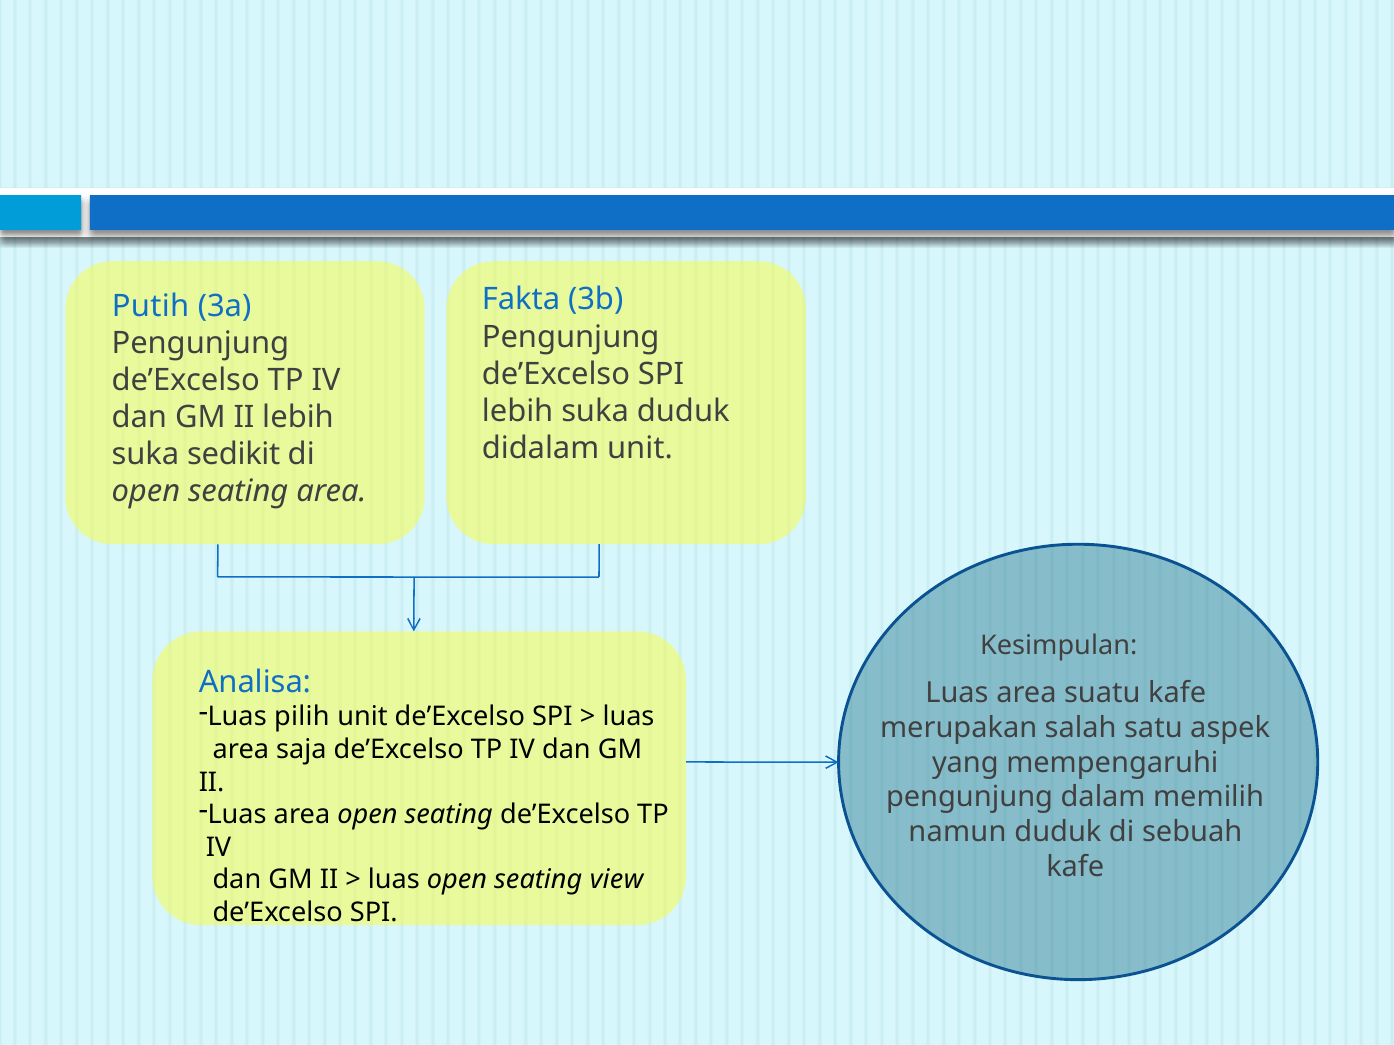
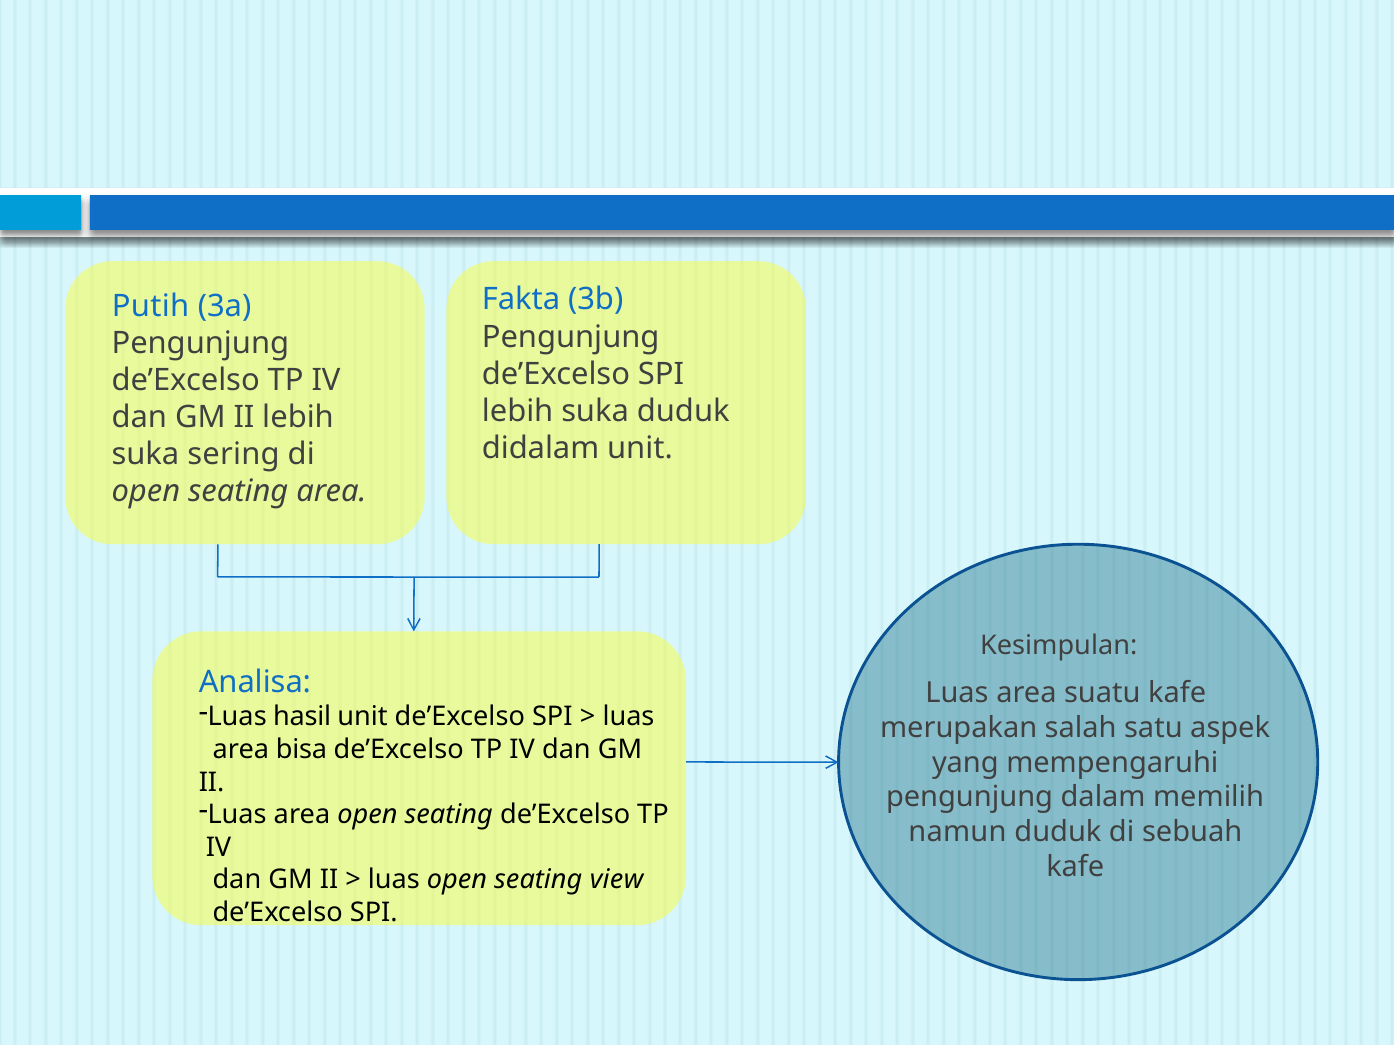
sedikit: sedikit -> sering (233, 455)
pilih: pilih -> hasil (302, 717)
saja: saja -> bisa (301, 750)
